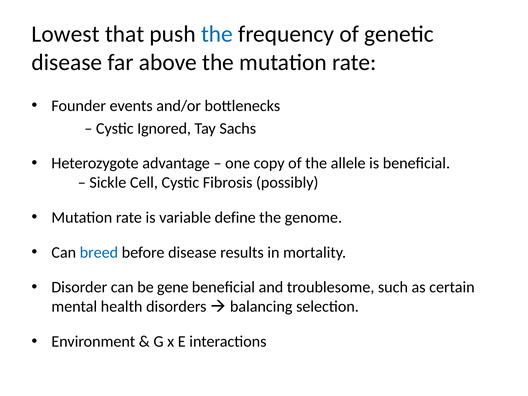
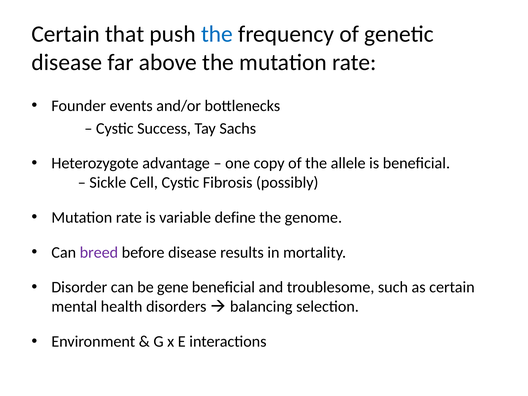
Lowest: Lowest -> Certain (66, 34)
Ignored: Ignored -> Success (164, 128)
breed colour: blue -> purple (99, 252)
